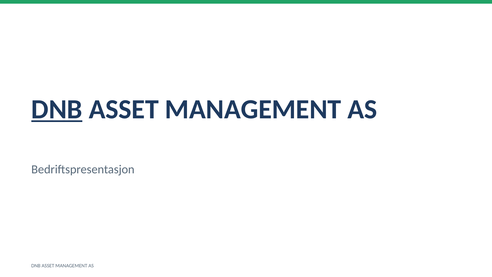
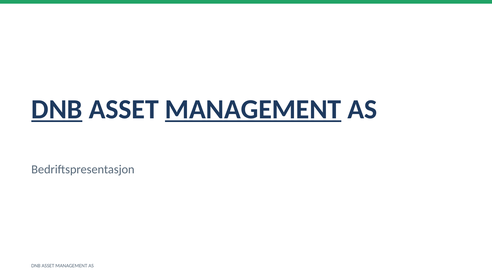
MANAGEMENT underline: none -> present (253, 109)
